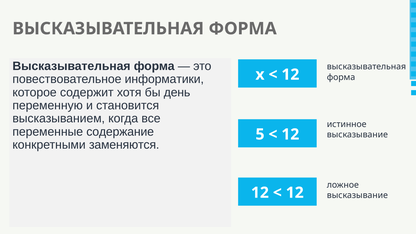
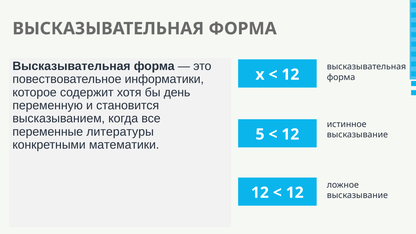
содержание: содержание -> литературы (120, 132)
заменяются: заменяются -> математики (124, 145)
